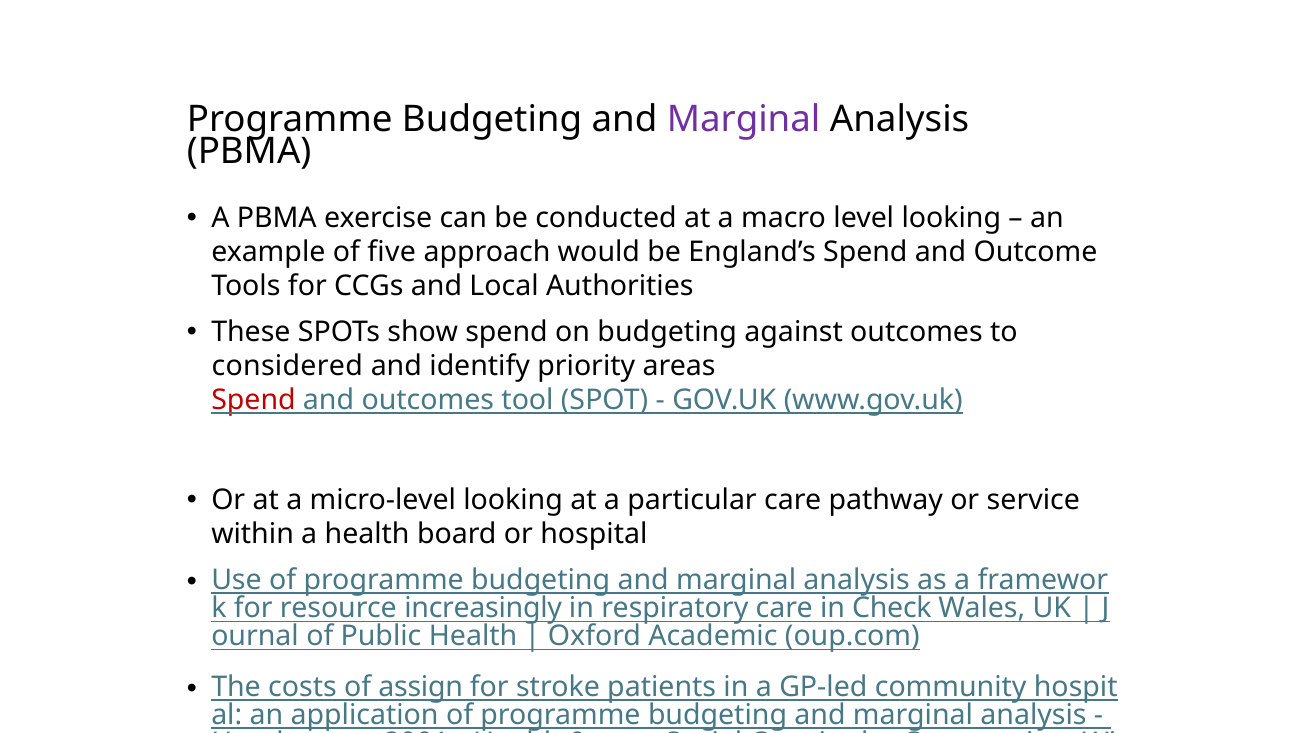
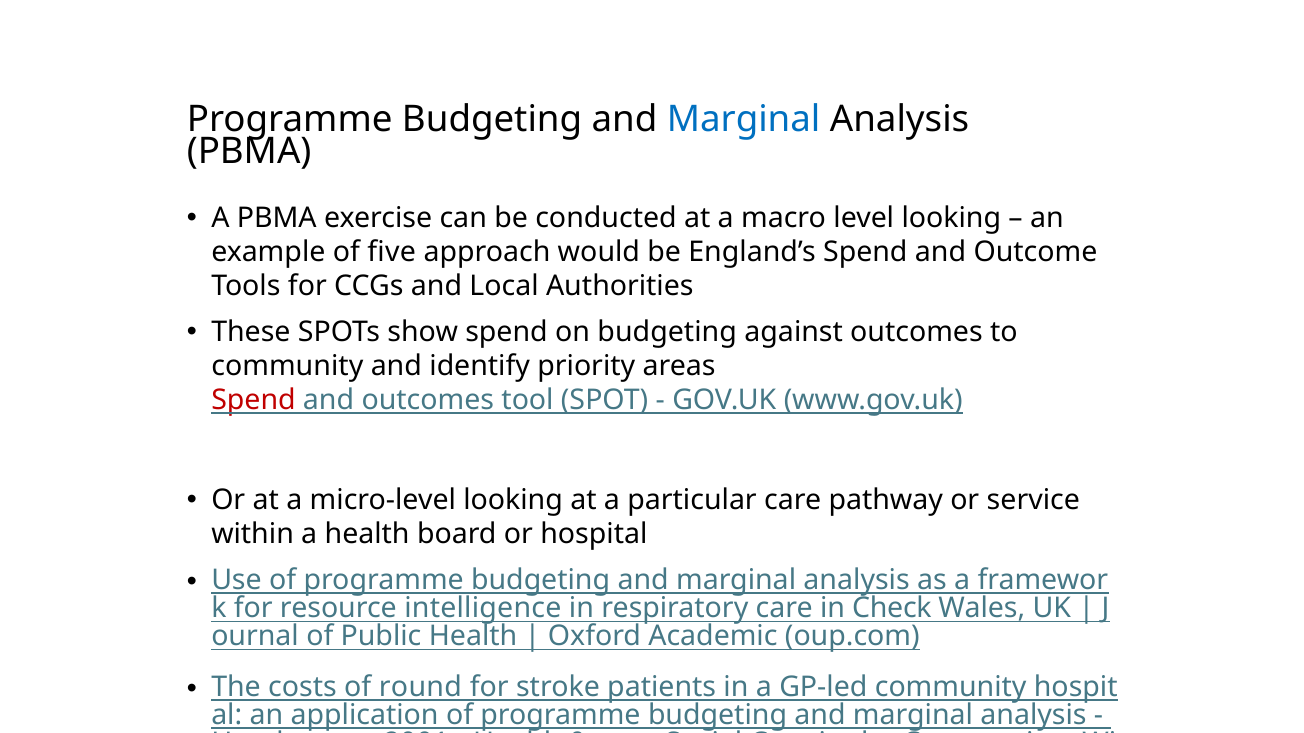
Marginal colour: purple -> blue (744, 120)
considered: considered -> community (287, 366)
increasingly: increasingly -> intelligence (483, 609)
assign: assign -> round (420, 687)
